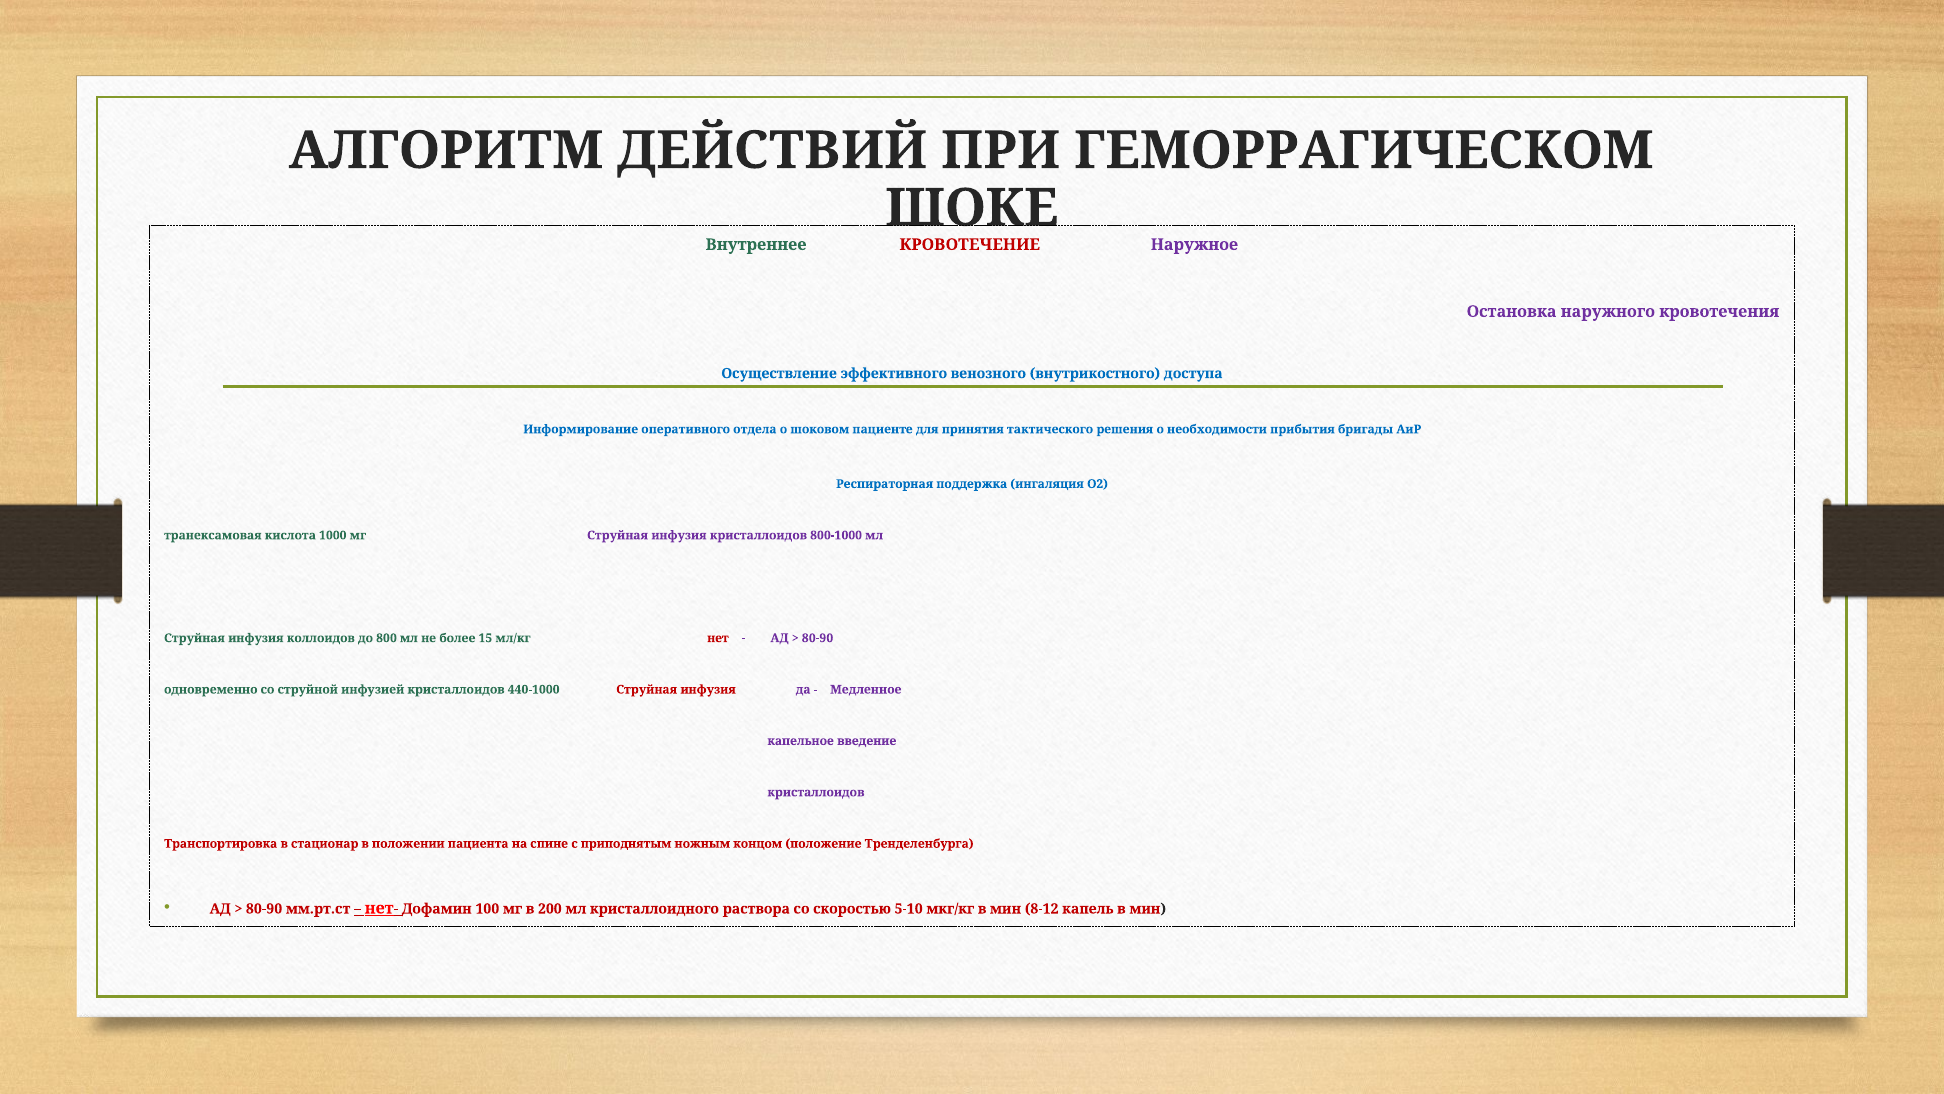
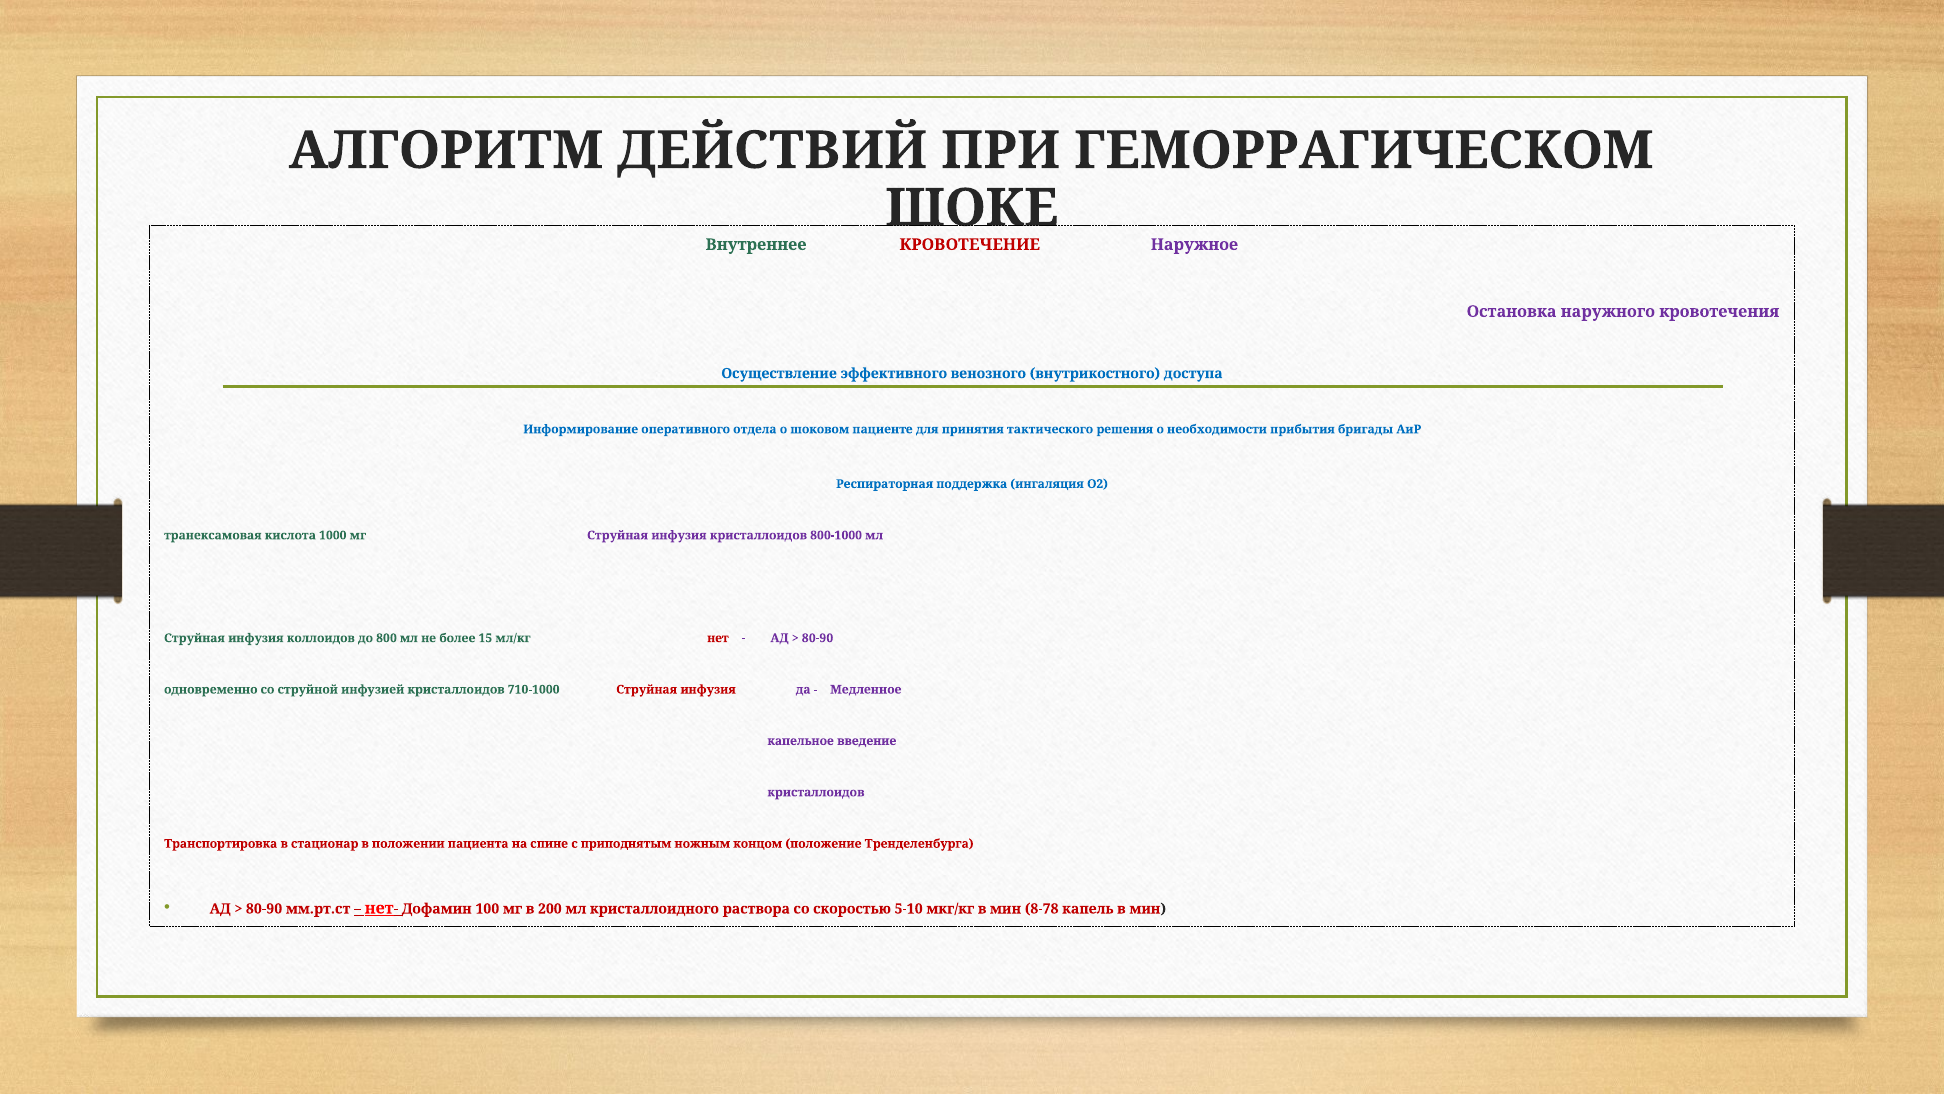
440-1000: 440-1000 -> 710-1000 (534, 689)
8-12: 8-12 -> 8-78 (1042, 908)
